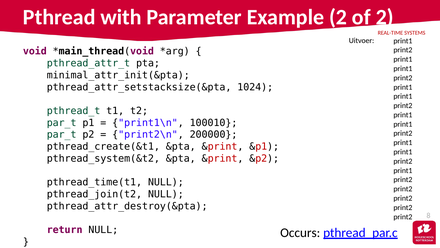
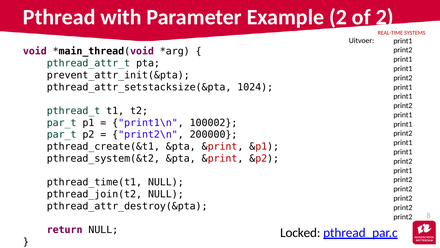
minimal_attr_init(&pta: minimal_attr_init(&pta -> prevent_attr_init(&pta (118, 75)
100010: 100010 -> 100002 (214, 123)
Occurs: Occurs -> Locked (300, 232)
